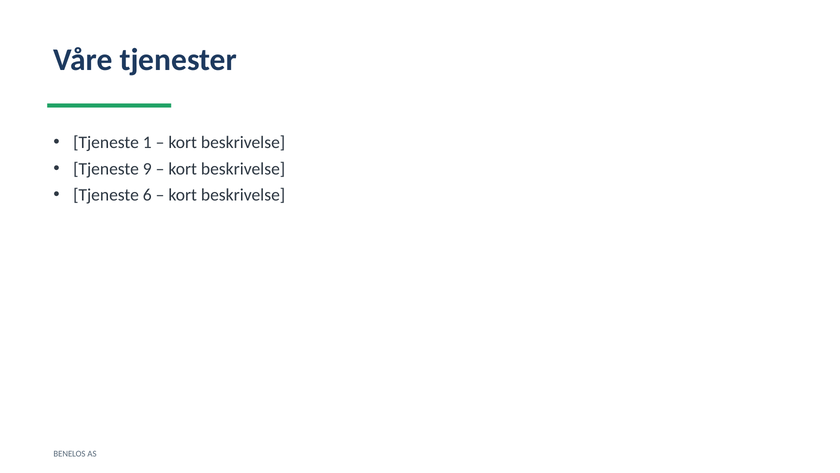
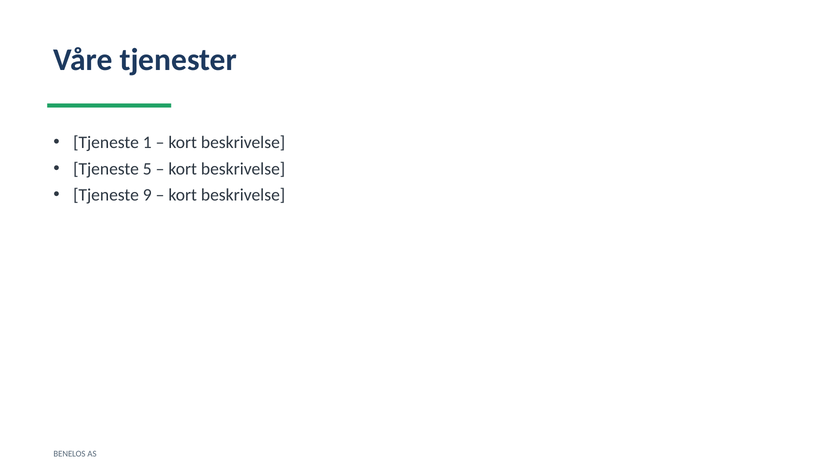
9: 9 -> 5 (147, 169)
6: 6 -> 9 (147, 195)
